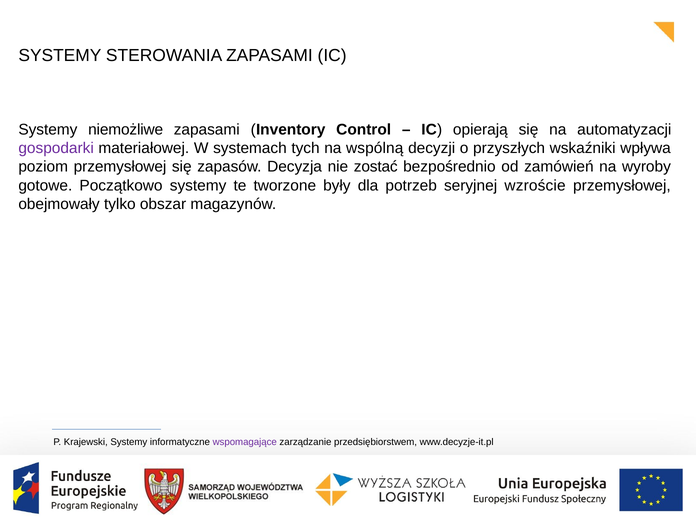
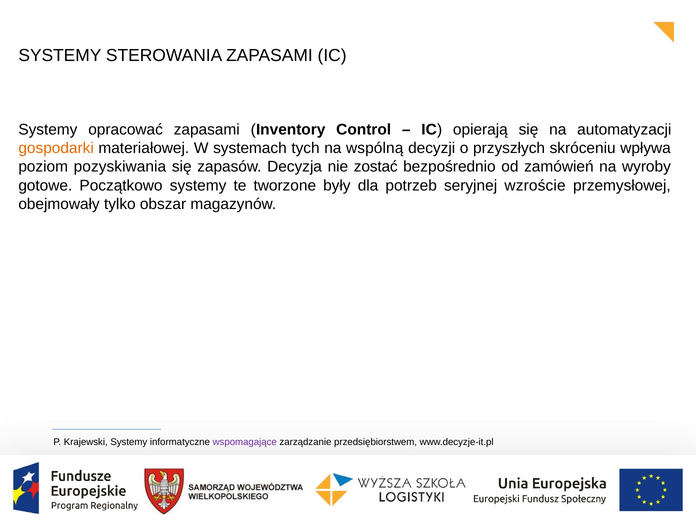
niemożliwe: niemożliwe -> opracować (126, 130)
gospodarki colour: purple -> orange (56, 148)
wskaźniki: wskaźniki -> skróceniu (583, 148)
poziom przemysłowej: przemysłowej -> pozyskiwania (120, 167)
